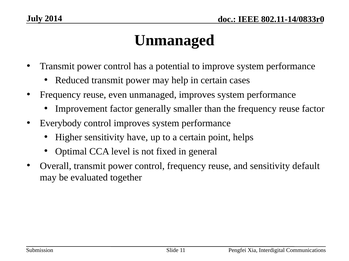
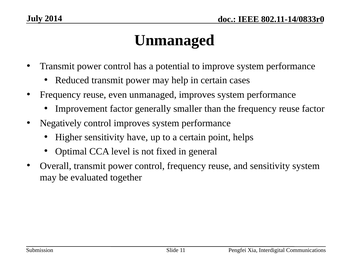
Everybody: Everybody -> Negatively (61, 124)
sensitivity default: default -> system (306, 166)
